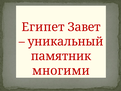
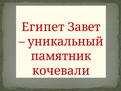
многими: многими -> кочевали (61, 71)
